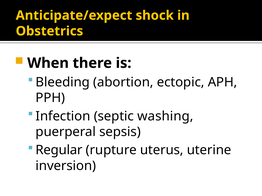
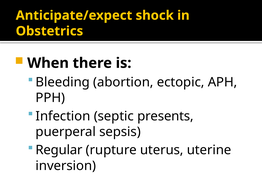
washing: washing -> presents (165, 116)
